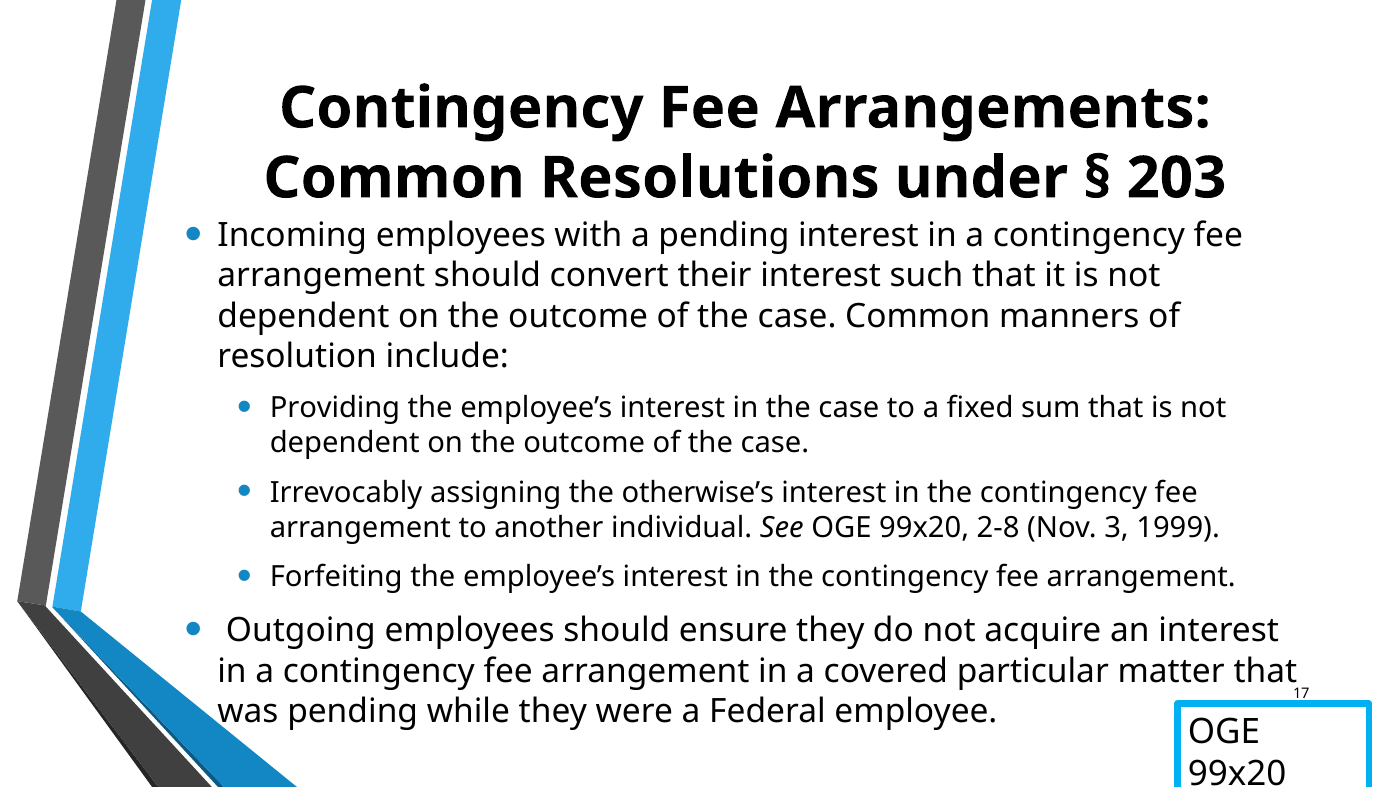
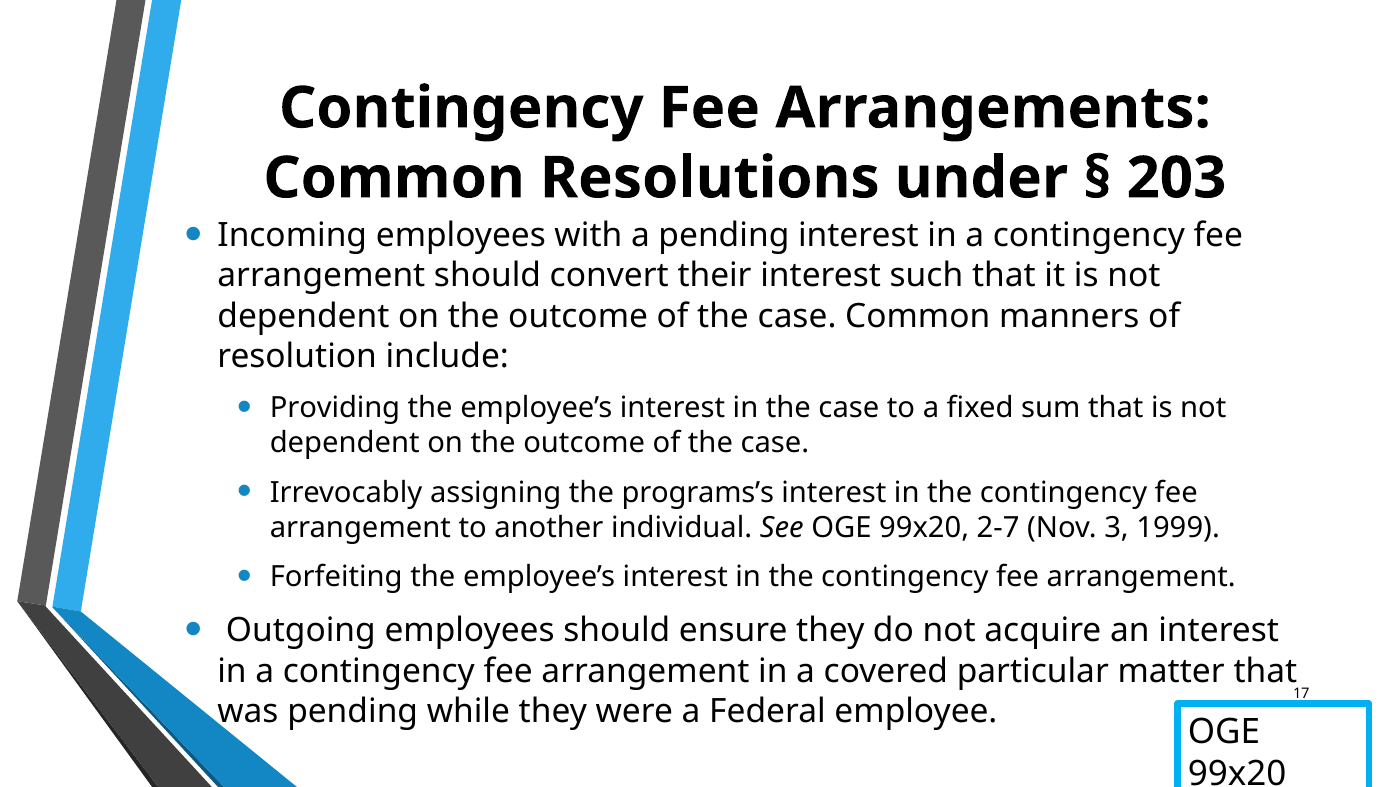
otherwise’s: otherwise’s -> programs’s (698, 493)
2-8: 2-8 -> 2-7 (998, 528)
